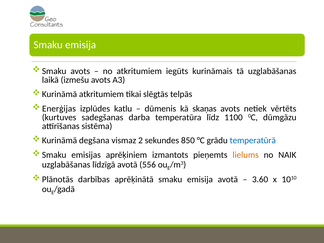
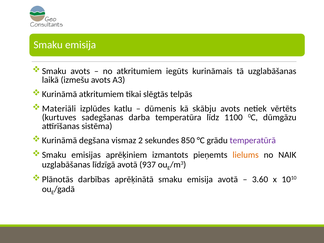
Enerģijas: Enerģijas -> Materiāli (59, 109)
skaņas: skaņas -> skābju (204, 109)
temperatūrā colour: blue -> purple (253, 141)
556: 556 -> 937 (148, 165)
